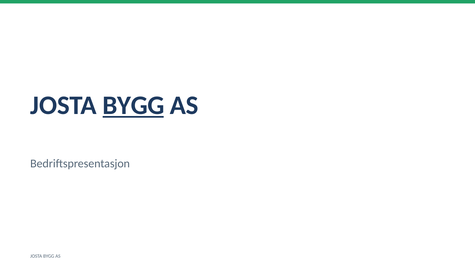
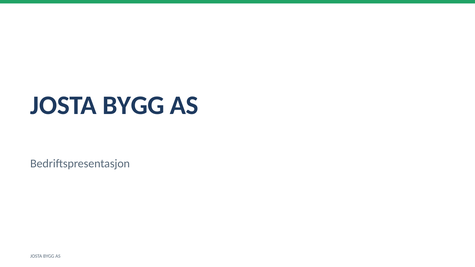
BYGG underline: present -> none (133, 105)
